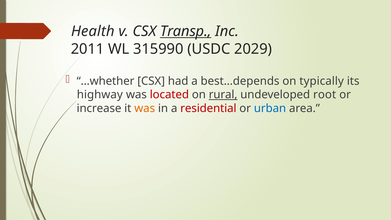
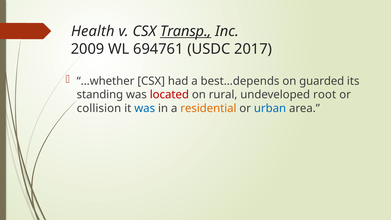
2011: 2011 -> 2009 (88, 49)
315990: 315990 -> 694761 (158, 49)
2029: 2029 -> 2017 (253, 49)
typically: typically -> guarded (322, 81)
highway: highway -> standing (100, 95)
rural underline: present -> none (223, 95)
increase: increase -> collision (99, 108)
was colour: orange -> blue (145, 108)
residential colour: red -> orange (208, 108)
